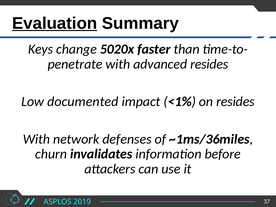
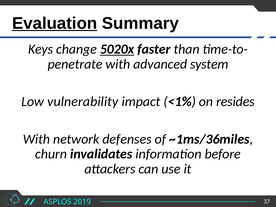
5020x underline: none -> present (117, 49)
advanced resides: resides -> system (209, 64)
documented: documented -> vulnerability (83, 102)
